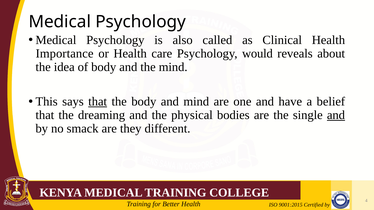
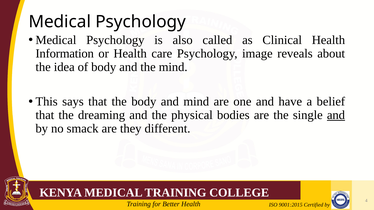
Importance: Importance -> Information (65, 54)
would: would -> image (257, 54)
that underline: present -> none (98, 102)
